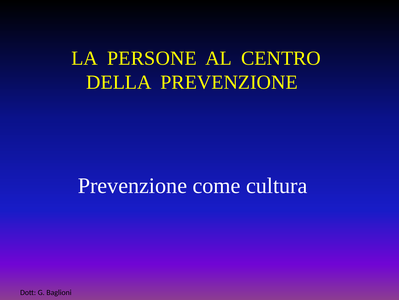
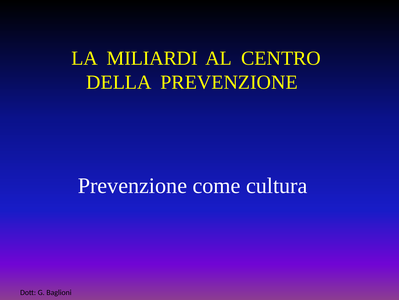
PERSONE: PERSONE -> MILIARDI (152, 58)
